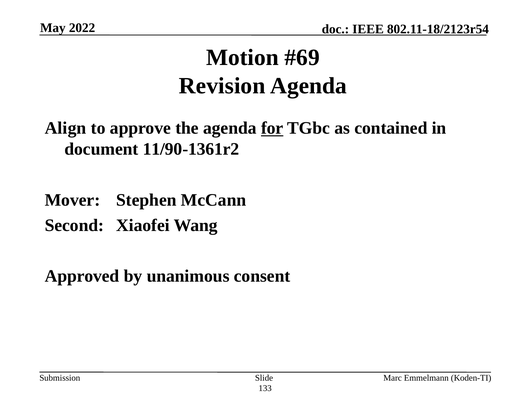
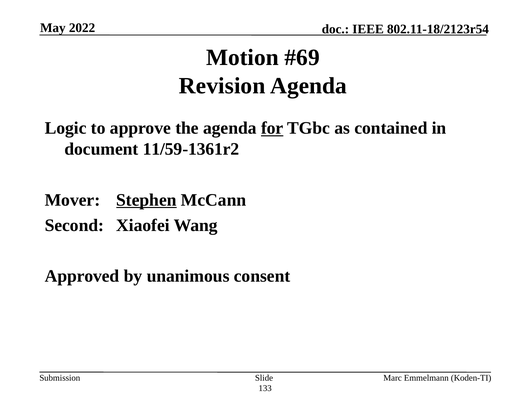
Align: Align -> Logic (66, 128)
11/90-1361r2: 11/90-1361r2 -> 11/59-1361r2 (191, 149)
Stephen underline: none -> present (146, 200)
